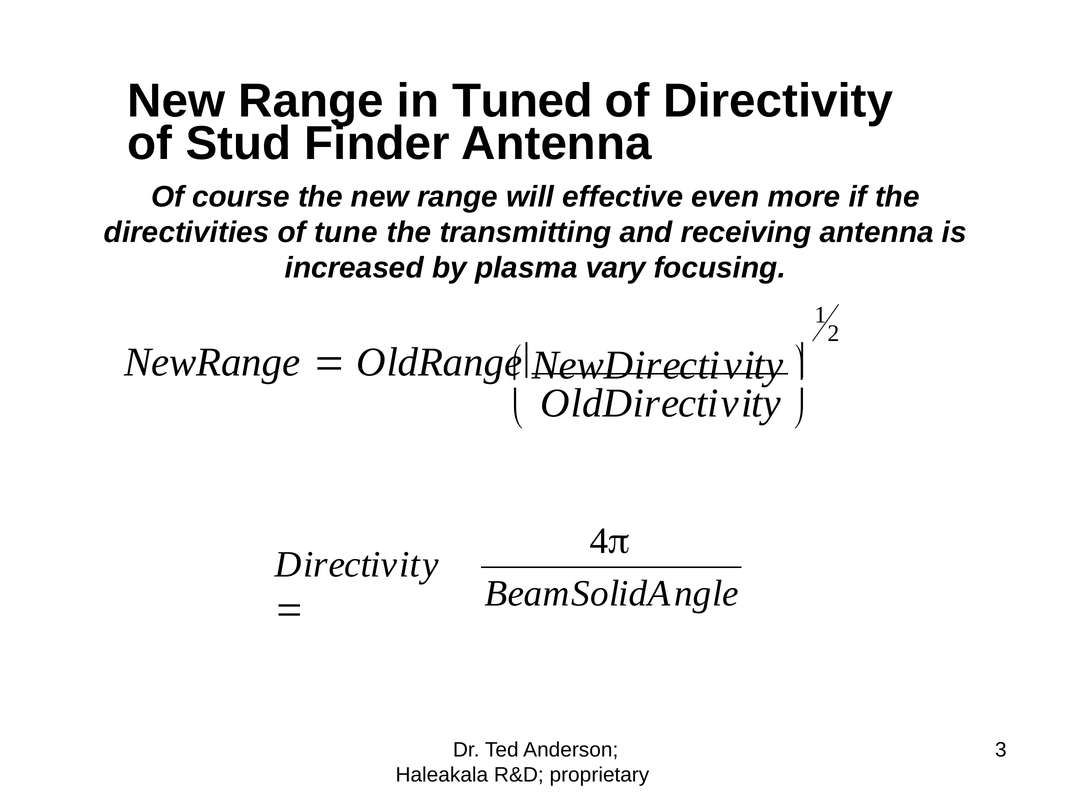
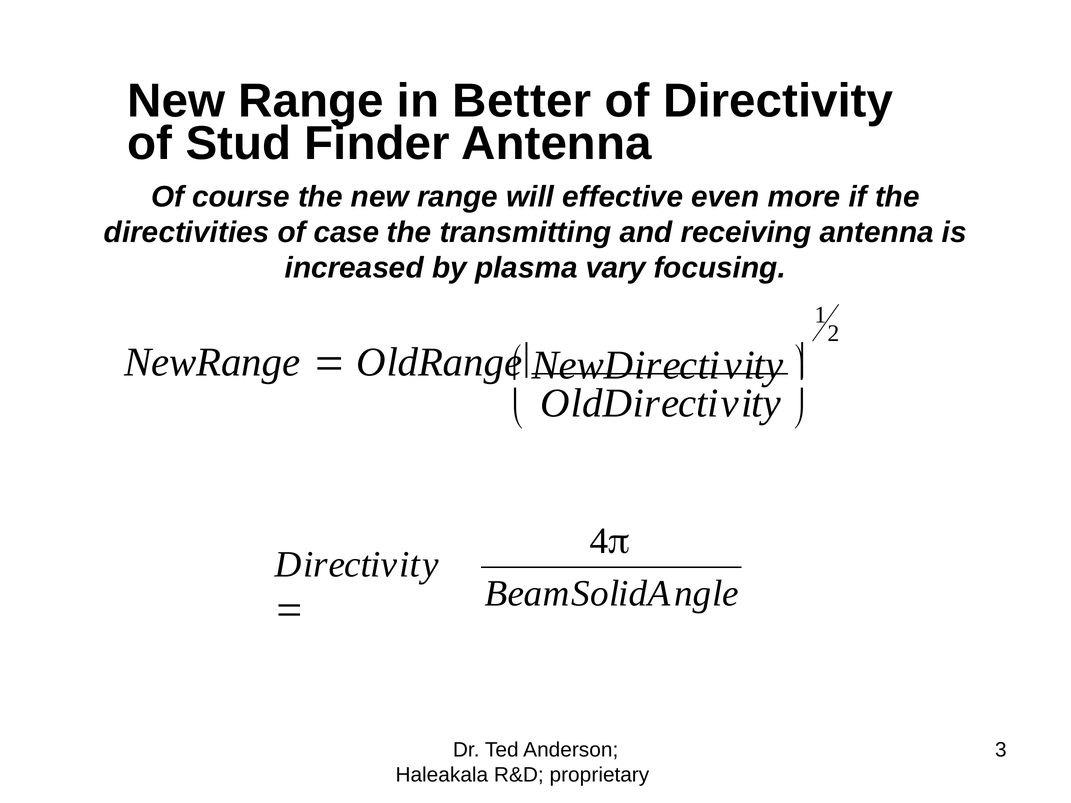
Tuned: Tuned -> Better (522, 101)
tune: tune -> case (346, 233)
